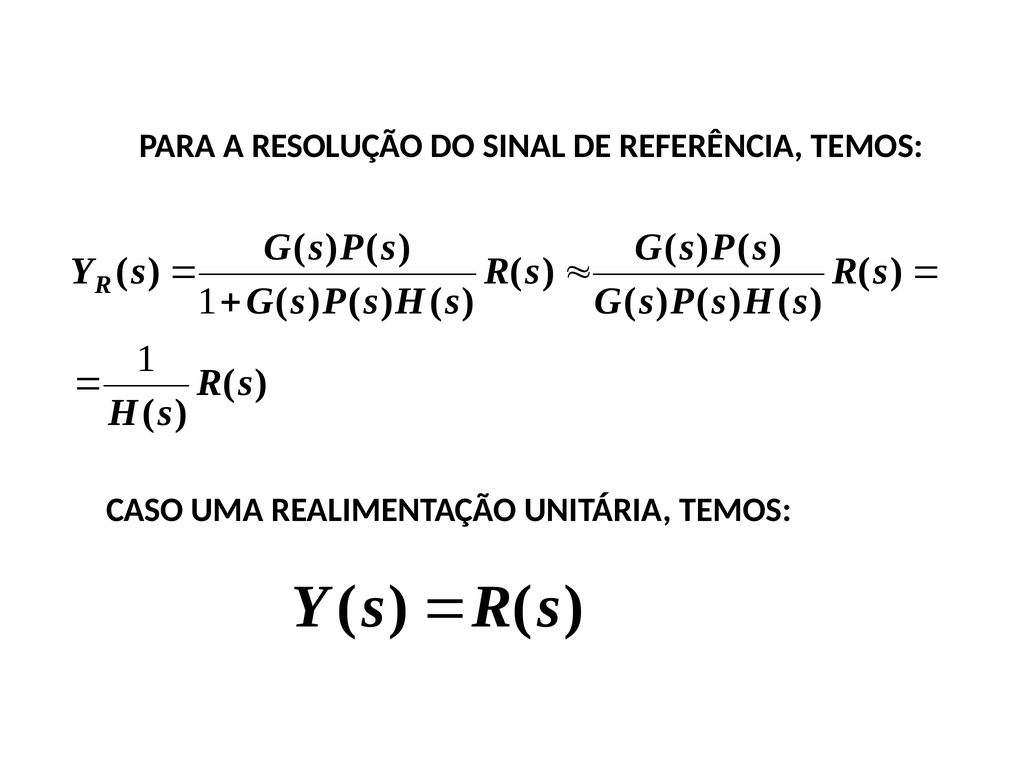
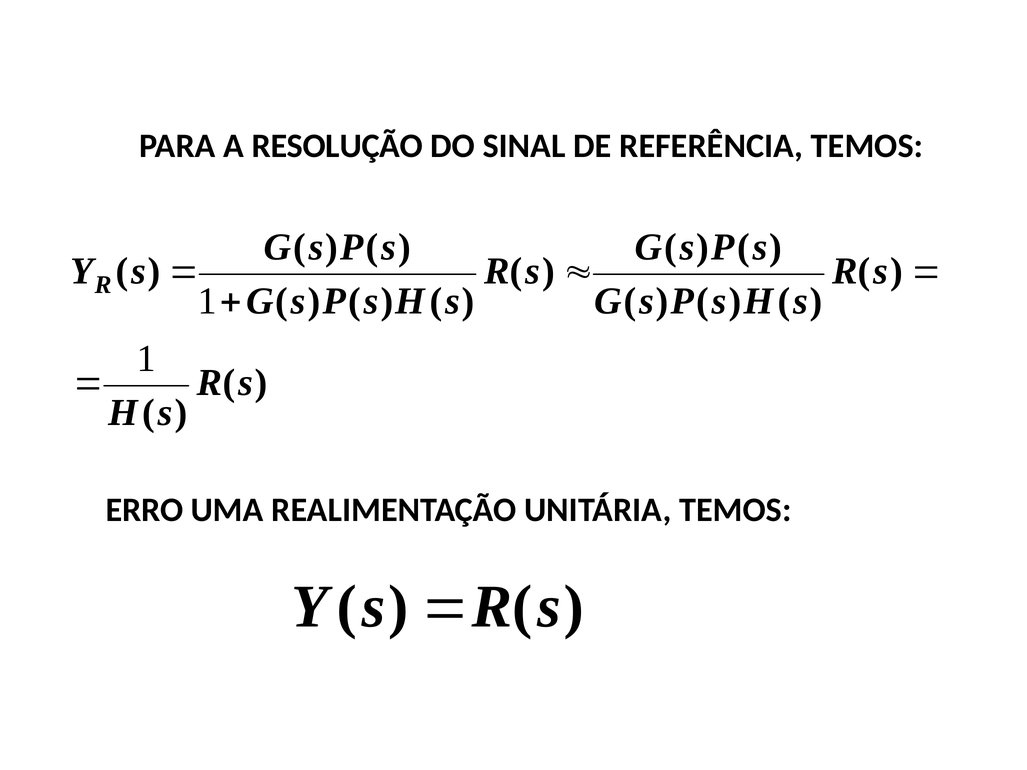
CASO: CASO -> ERRO (145, 510)
